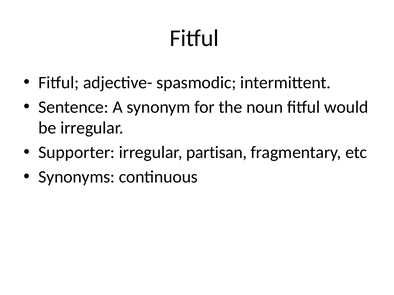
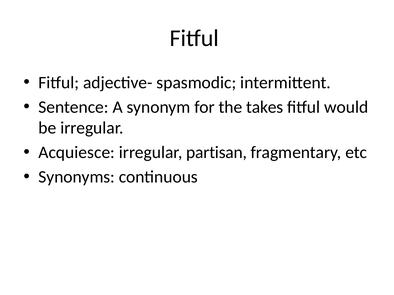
noun: noun -> takes (265, 107)
Supporter: Supporter -> Acquiesce (77, 153)
